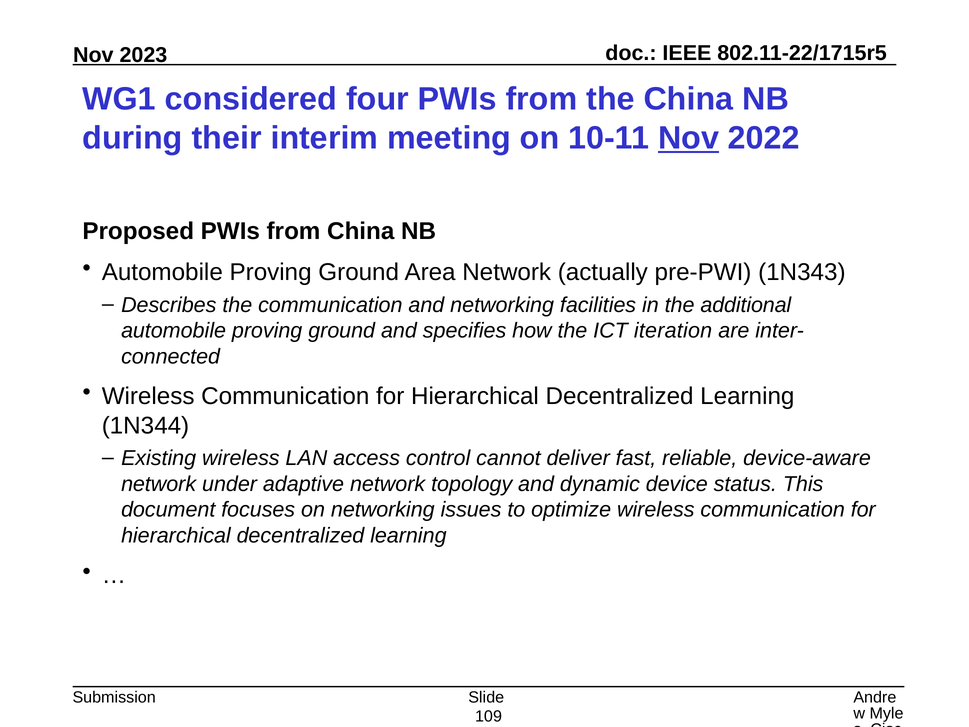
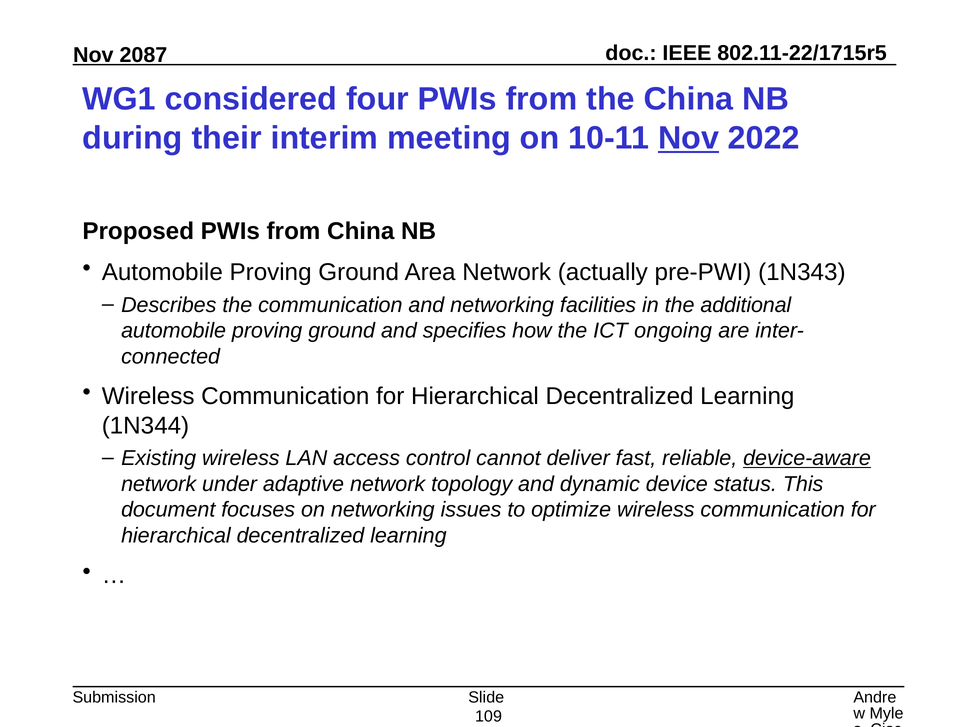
2023: 2023 -> 2087 (143, 55)
iteration: iteration -> ongoing (673, 331)
device-aware underline: none -> present (807, 458)
